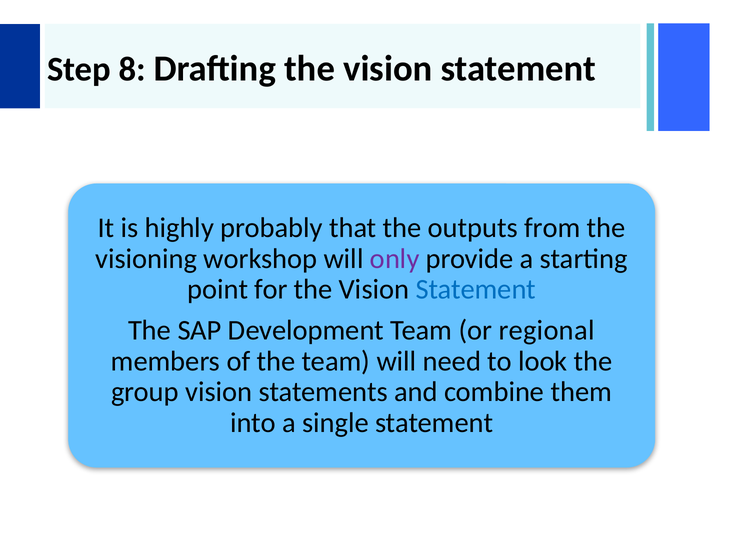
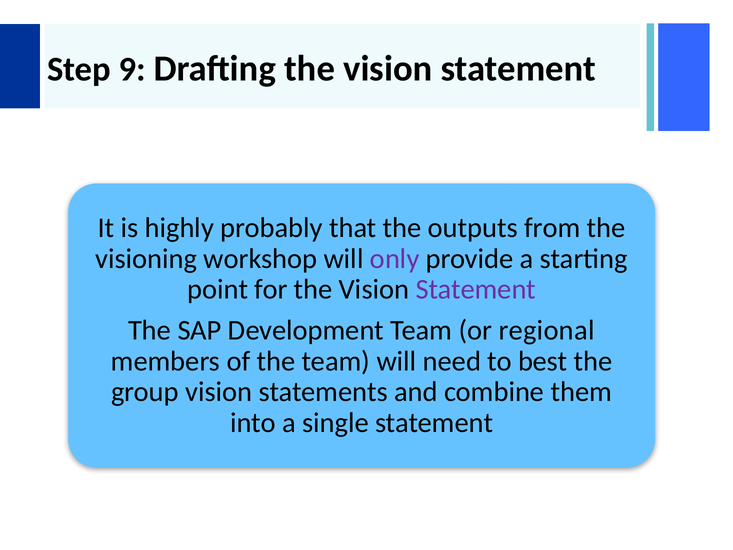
8: 8 -> 9 (132, 69)
Statement colour: blue -> purple (476, 289)
look: look -> best (543, 361)
